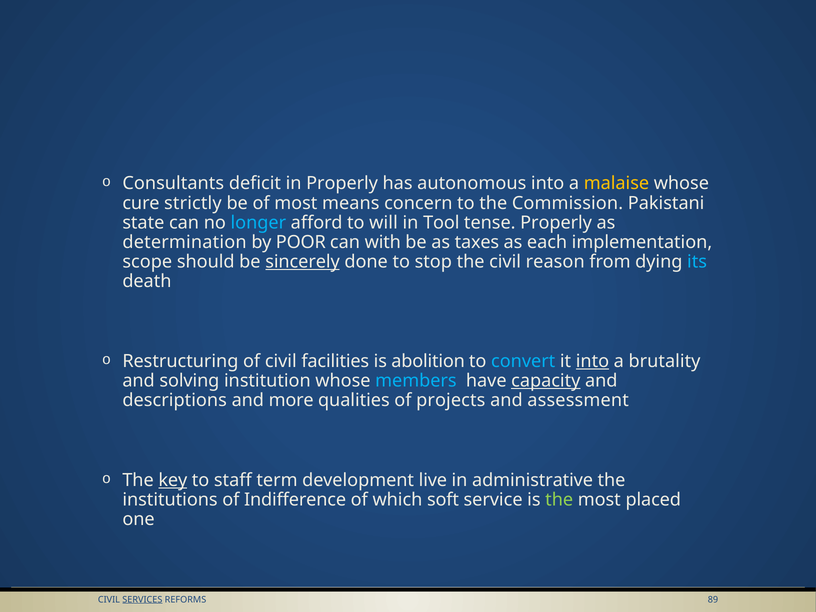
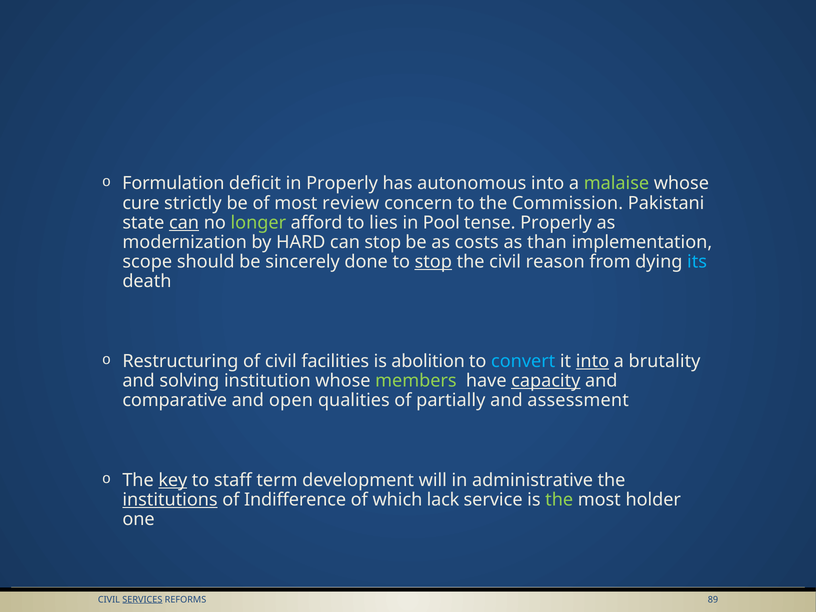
Consultants: Consultants -> Formulation (173, 183)
malaise colour: yellow -> light green (616, 183)
means: means -> review (351, 203)
can underline: none -> present (184, 223)
longer colour: light blue -> light green (258, 223)
will: will -> lies (384, 223)
Tool: Tool -> Pool (441, 223)
determination: determination -> modernization (185, 242)
POOR: POOR -> HARD (301, 242)
can with: with -> stop (383, 242)
taxes: taxes -> costs (477, 242)
each: each -> than (547, 242)
sincerely underline: present -> none (303, 262)
stop underline: none -> present (433, 262)
members colour: light blue -> light green (416, 381)
descriptions: descriptions -> comparative (175, 400)
more: more -> open (291, 400)
projects: projects -> partially (451, 400)
live: live -> will (433, 480)
institutions underline: none -> present (170, 500)
soft: soft -> lack (443, 500)
placed: placed -> holder (653, 500)
